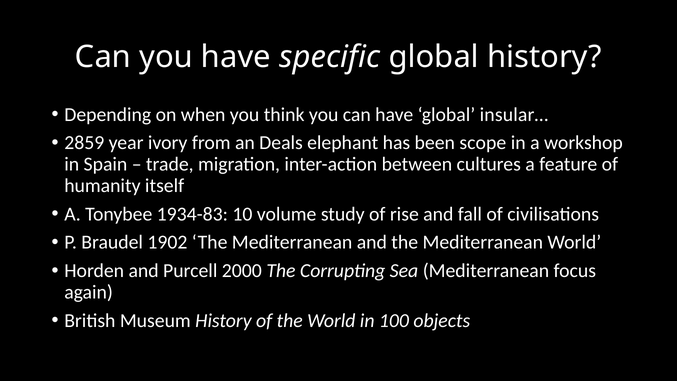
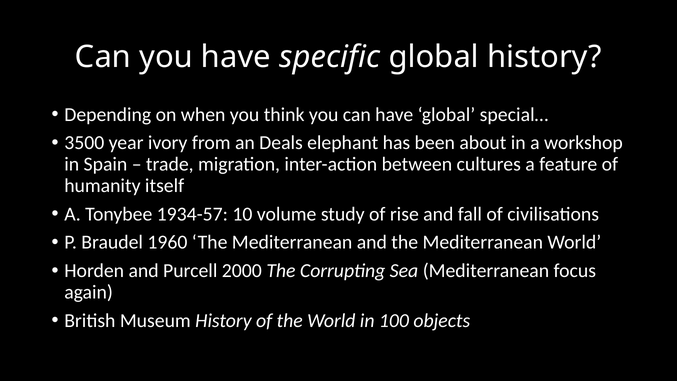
insular…: insular… -> special… (514, 114)
2859: 2859 -> 3500 (84, 143)
scope: scope -> about (483, 143)
1934-83: 1934-83 -> 1934-57 (192, 214)
1902: 1902 -> 1960 (167, 242)
